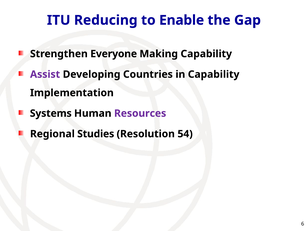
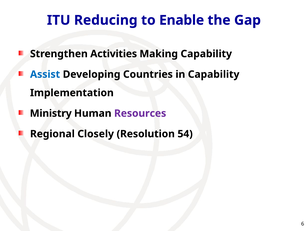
Everyone: Everyone -> Activities (114, 54)
Assist colour: purple -> blue (45, 74)
Systems: Systems -> Ministry (51, 113)
Studies: Studies -> Closely (96, 134)
